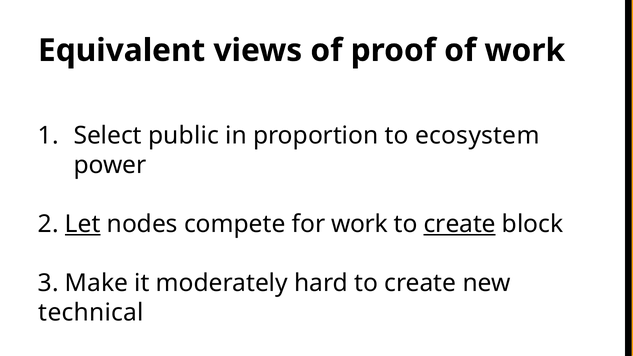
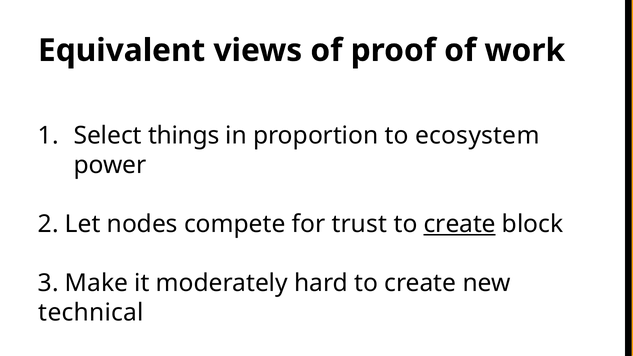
public: public -> things (184, 135)
Let underline: present -> none (83, 224)
for work: work -> trust (359, 224)
